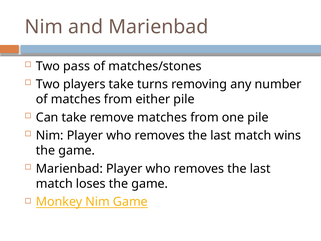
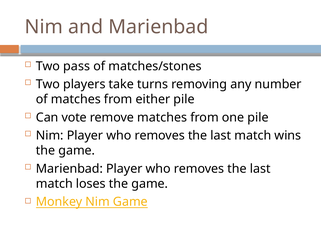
Can take: take -> vote (74, 117)
